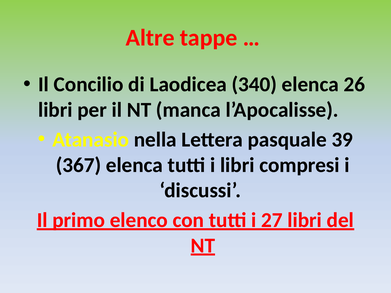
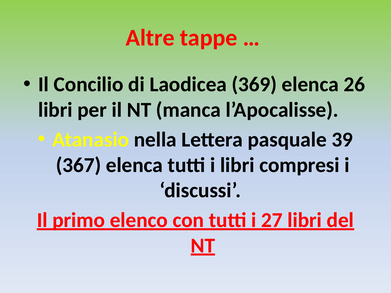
340: 340 -> 369 (254, 85)
